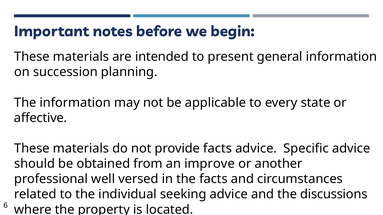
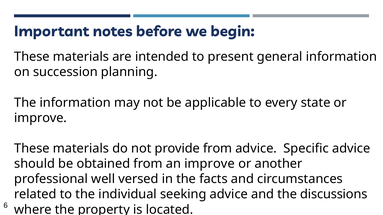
affective: affective -> improve (41, 118)
provide facts: facts -> from (218, 149)
